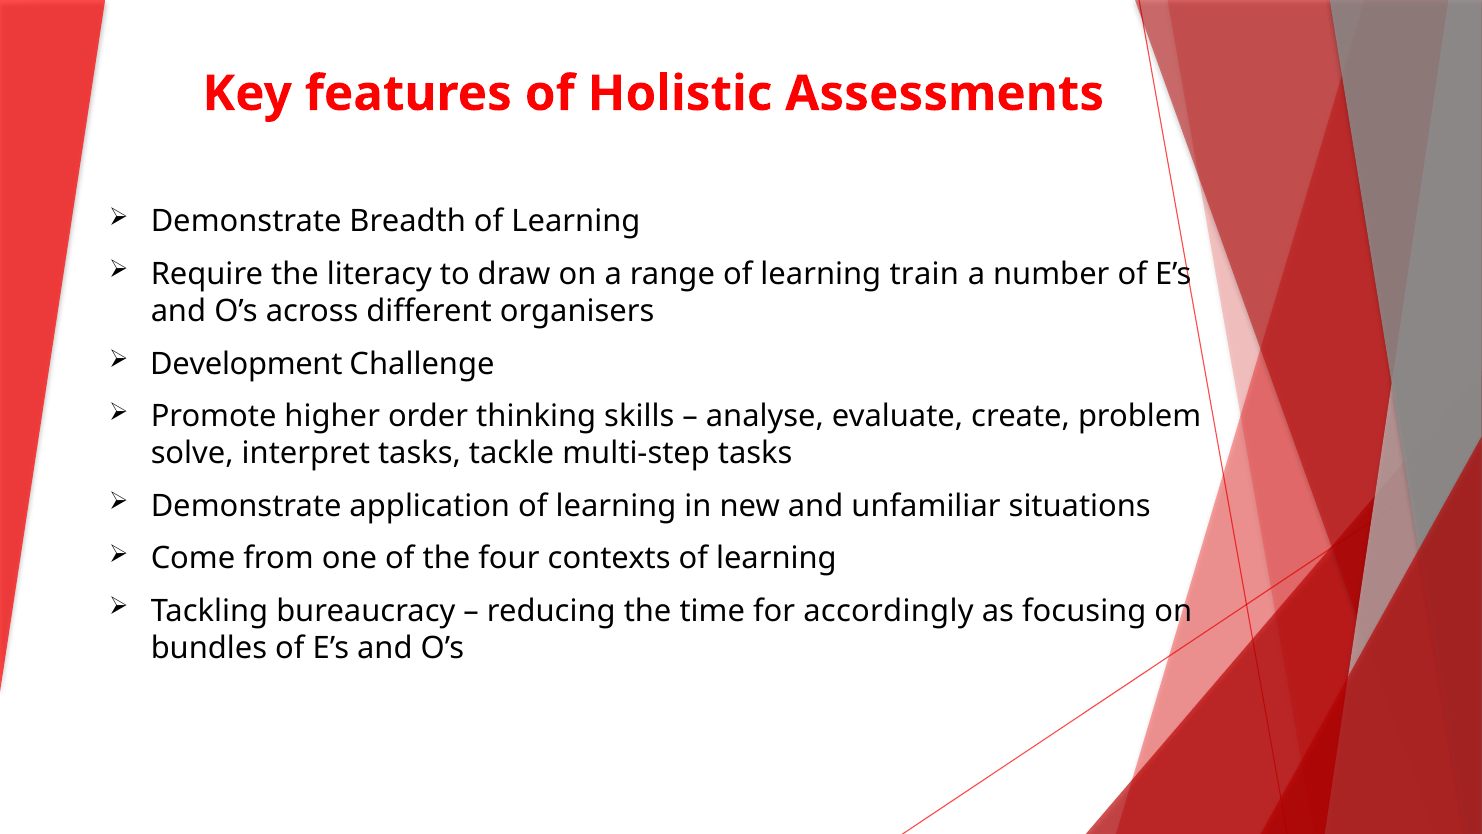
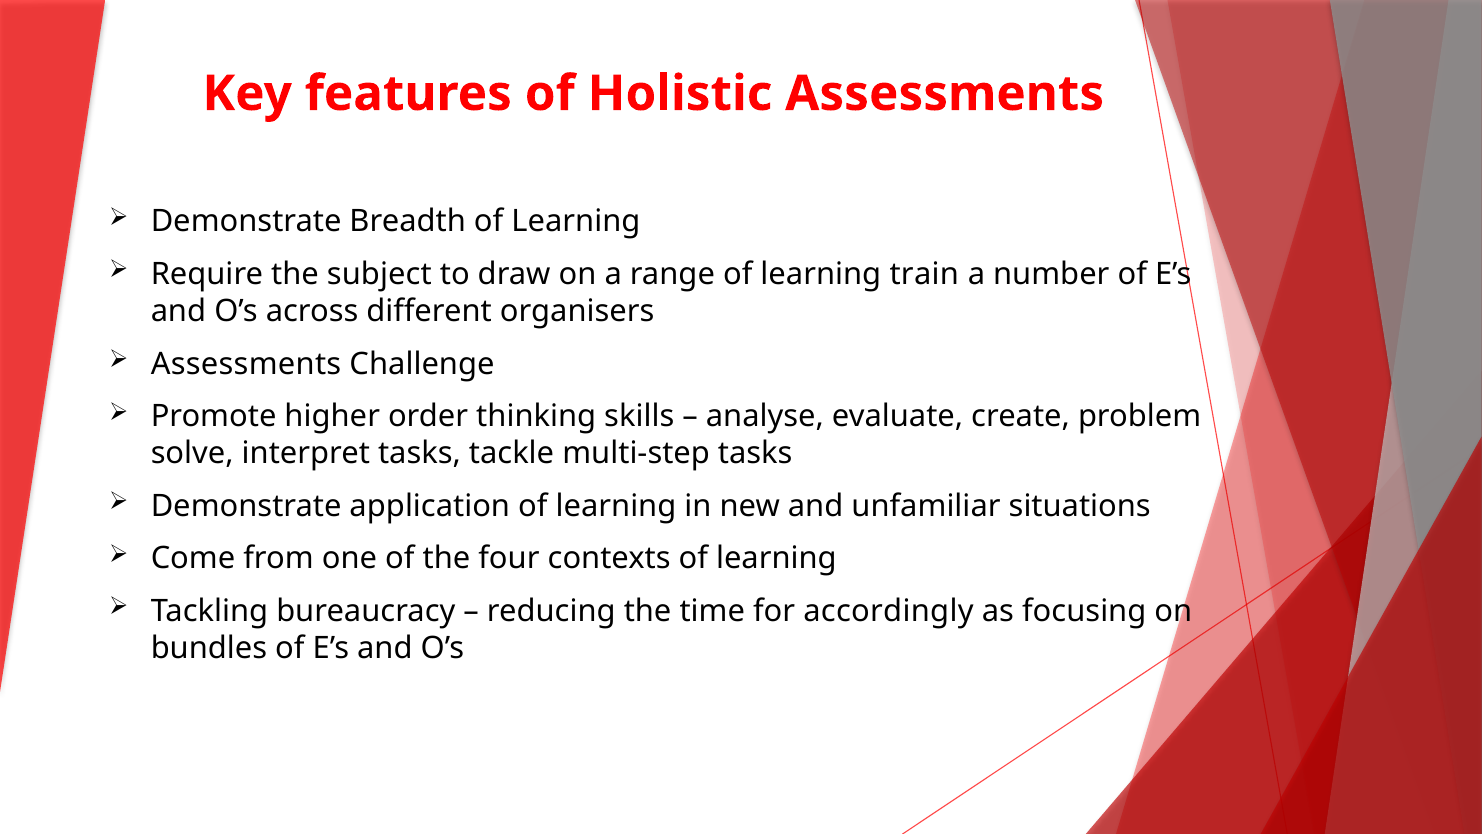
literacy: literacy -> subject (379, 274)
Development: Development -> Assessments (246, 364)
